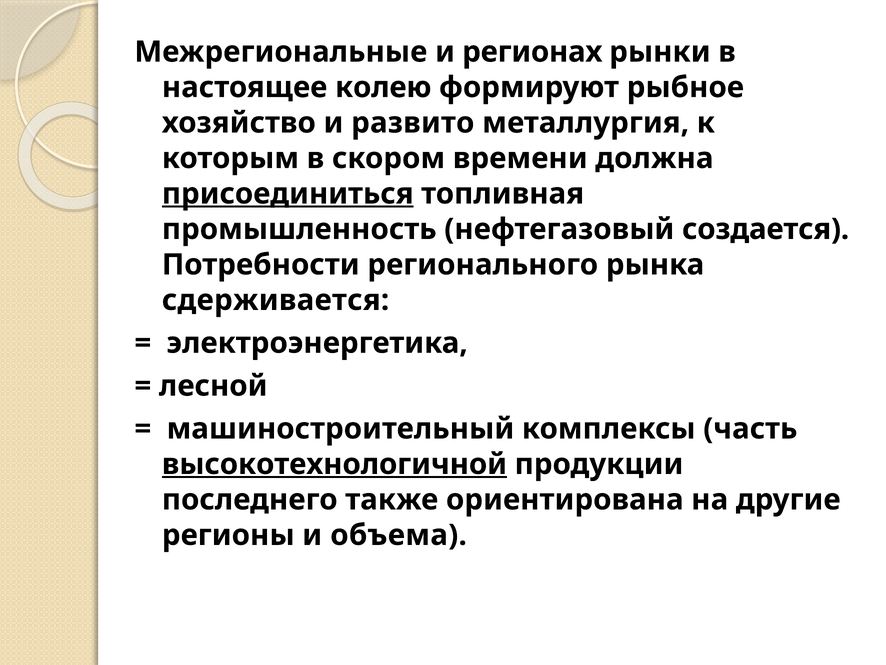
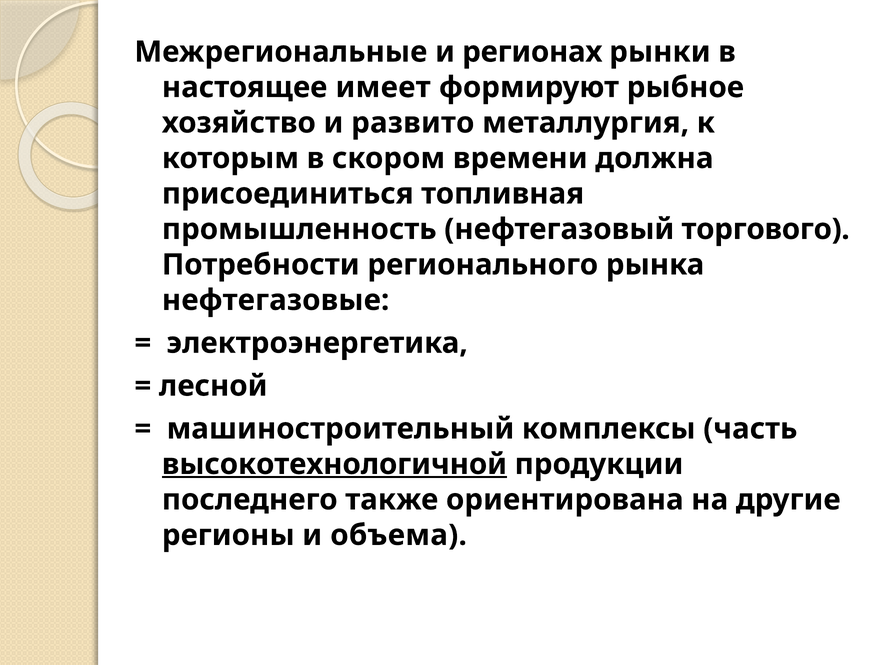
колею: колею -> имеет (383, 87)
присоединиться underline: present -> none (288, 194)
создается: создается -> торгового (766, 229)
сдерживается: сдерживается -> нефтегазовые (276, 300)
